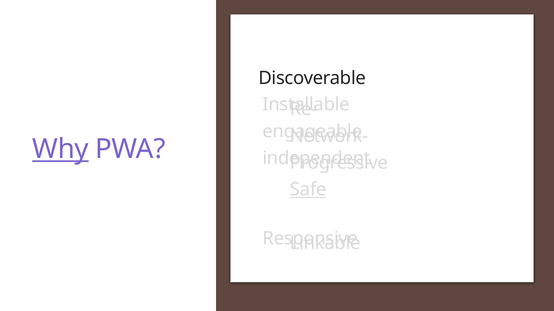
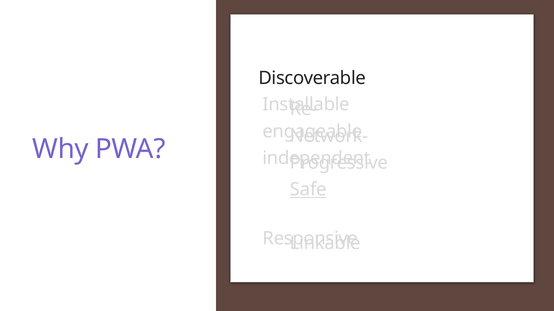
Why underline: present -> none (60, 149)
